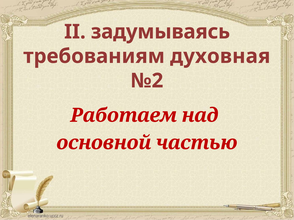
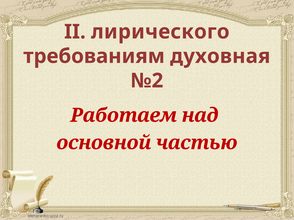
задумываясь: задумываясь -> лирического (160, 32)
